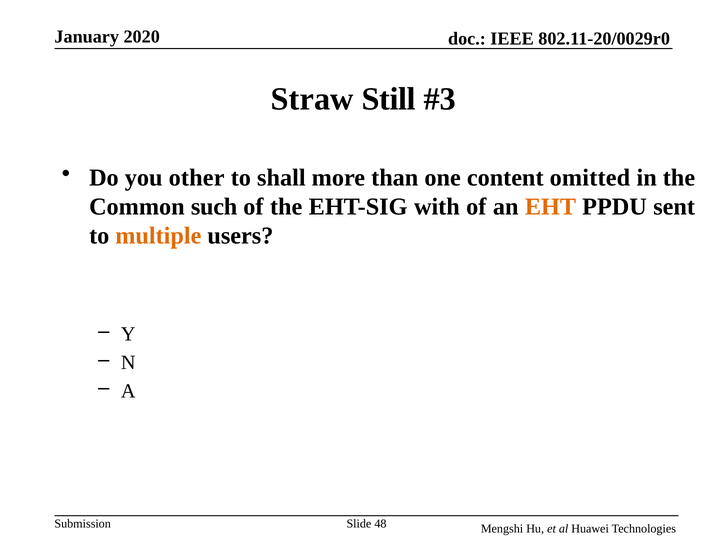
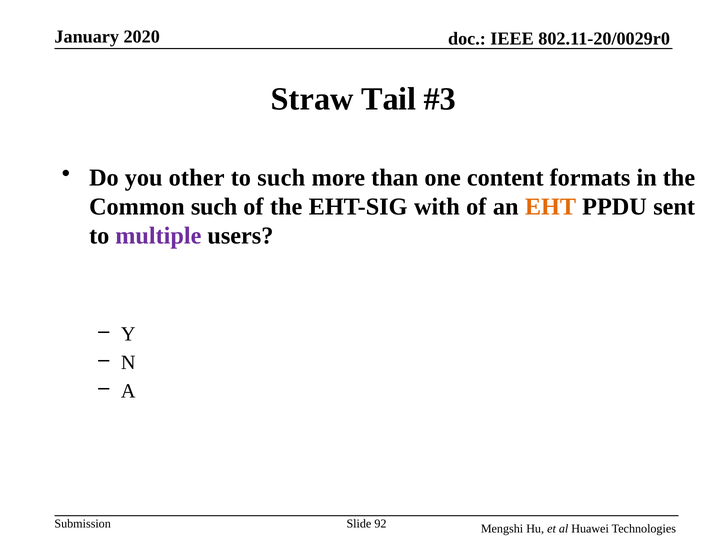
Still: Still -> Tail (389, 99)
to shall: shall -> such (281, 177)
omitted: omitted -> formats (590, 177)
multiple colour: orange -> purple (158, 236)
48: 48 -> 92 (380, 523)
